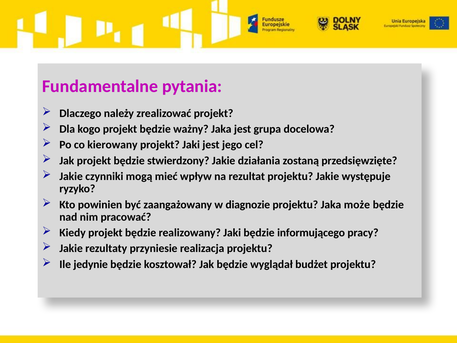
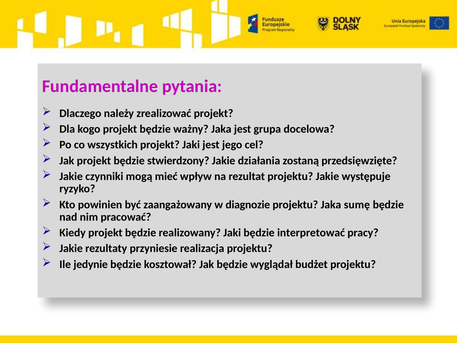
kierowany: kierowany -> wszystkich (113, 145)
może: może -> sumę (357, 204)
informującego: informującego -> interpretować (311, 233)
